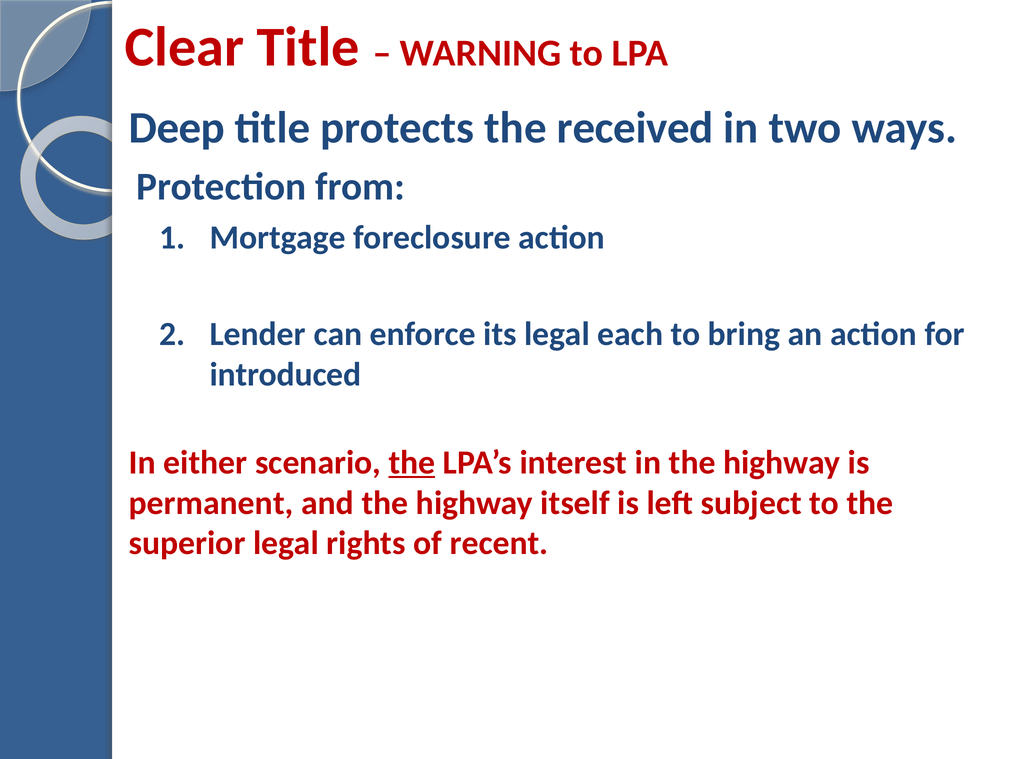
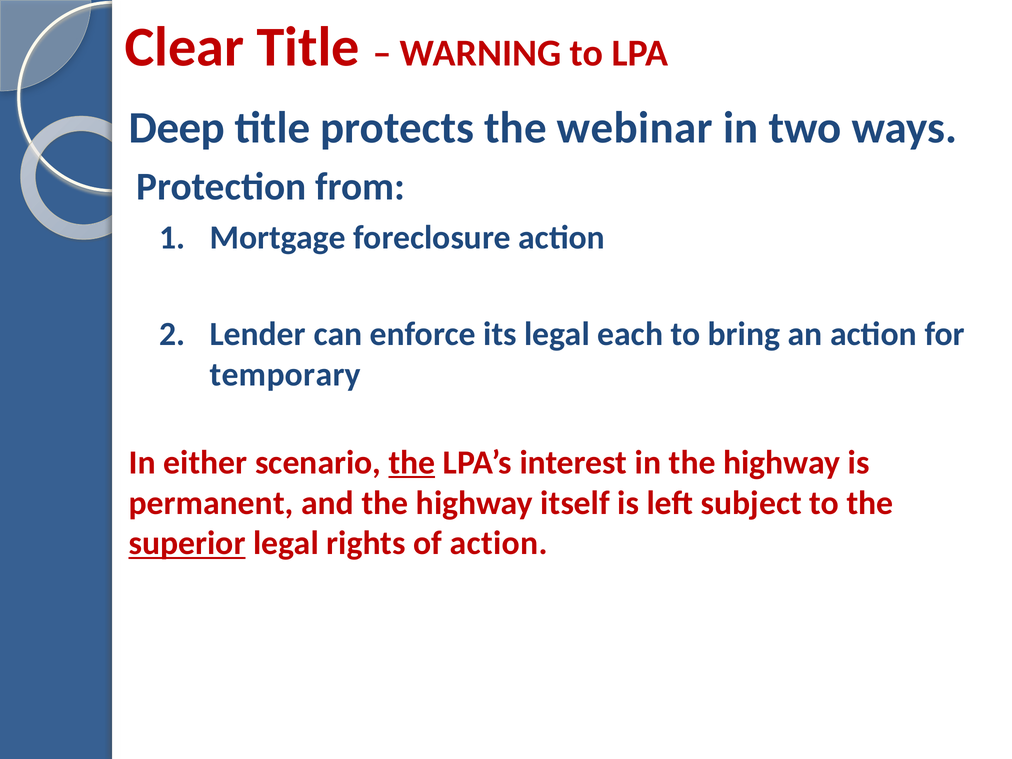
received: received -> webinar (635, 128)
introduced: introduced -> temporary (285, 375)
superior underline: none -> present (187, 543)
of recent: recent -> action (499, 543)
